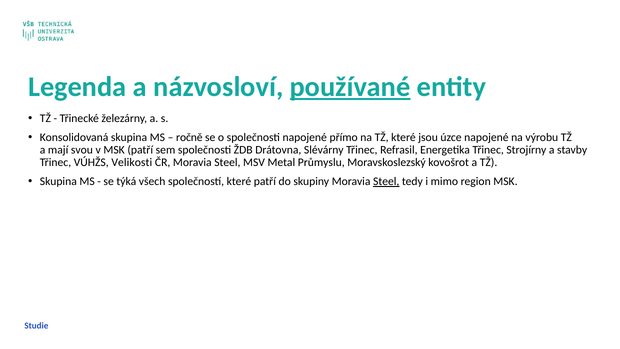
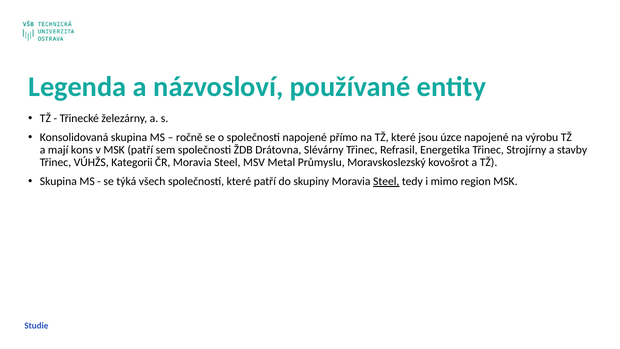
používané underline: present -> none (350, 87)
svou: svou -> kons (82, 150)
Velikosti: Velikosti -> Kategorii (132, 162)
